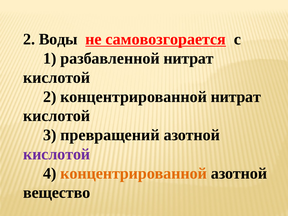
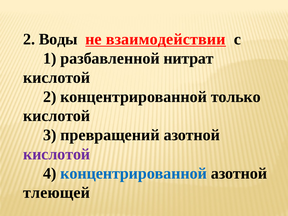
самовозгорается: самовозгорается -> взаимодействии (166, 39)
концентрированной нитрат: нитрат -> только (236, 97)
концентрированной colour: orange -> blue (134, 174)
вещество: вещество -> тлеющей (57, 193)
